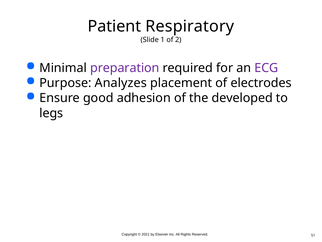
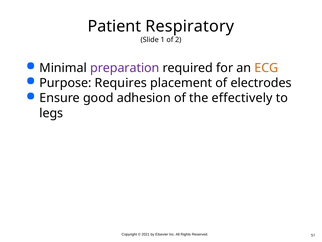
ECG colour: purple -> orange (266, 68)
Analyzes: Analyzes -> Requires (121, 83)
developed: developed -> effectively (242, 98)
